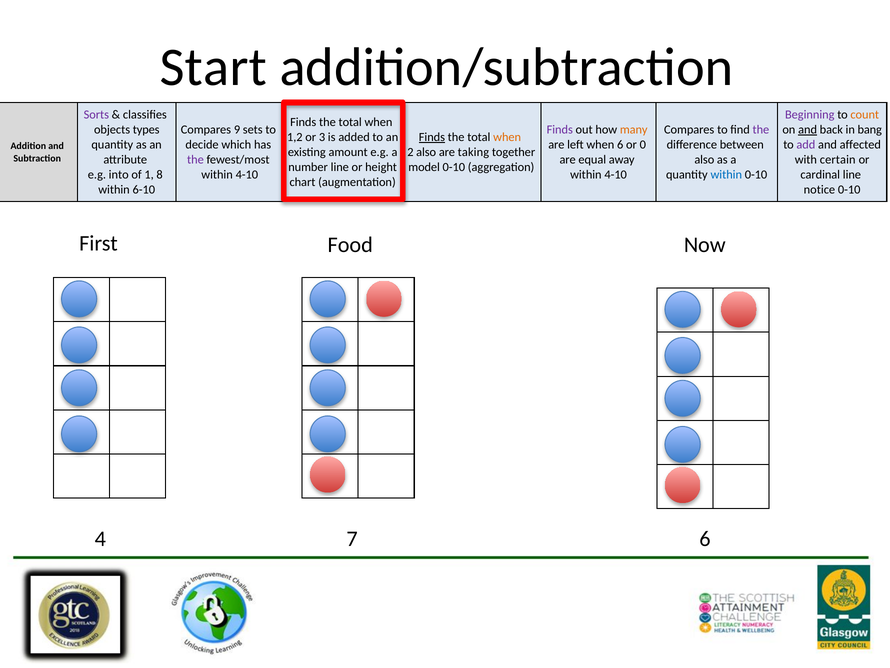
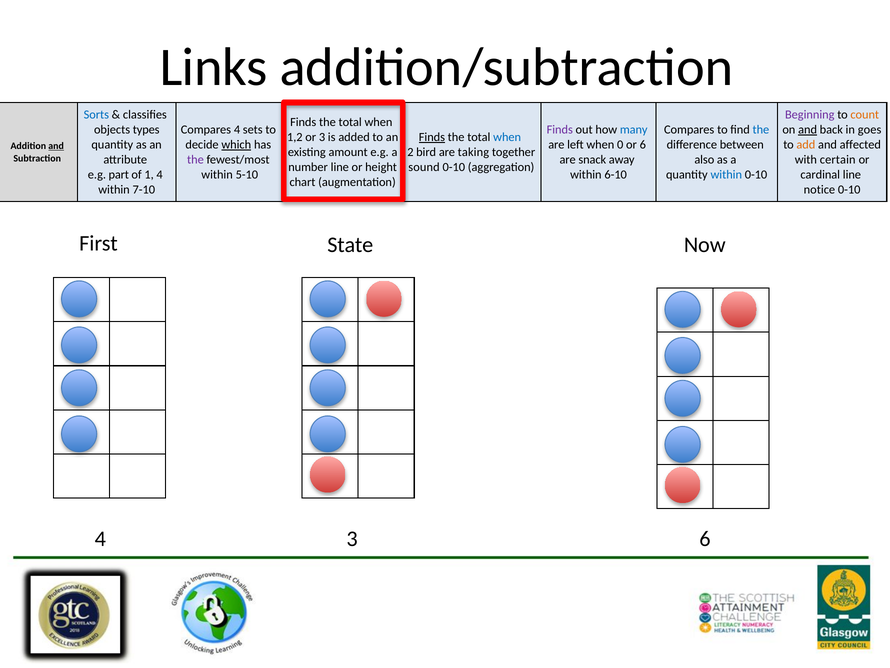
Start: Start -> Links (214, 67)
Sorts colour: purple -> blue (96, 115)
Compares 9: 9 -> 4 (237, 130)
many colour: orange -> blue (634, 130)
the colour: purple -> blue (761, 130)
bang: bang -> goes (870, 130)
when colour: orange -> blue (507, 137)
which underline: none -> present (236, 145)
when 6: 6 -> 0 (620, 145)
or 0: 0 -> 6 (643, 145)
add colour: purple -> orange (806, 145)
and underline: none -> present (56, 146)
also: also -> bird (426, 152)
equal: equal -> snack (592, 160)
model: model -> sound (424, 167)
into: into -> part (119, 175)
1 8: 8 -> 4 (160, 175)
4-10: 4-10 -> 5-10 (247, 175)
4-10: 4-10 -> 6-10 (616, 175)
6-10: 6-10 -> 7-10 (144, 190)
Food: Food -> State (350, 245)
4 7: 7 -> 3 (352, 539)
